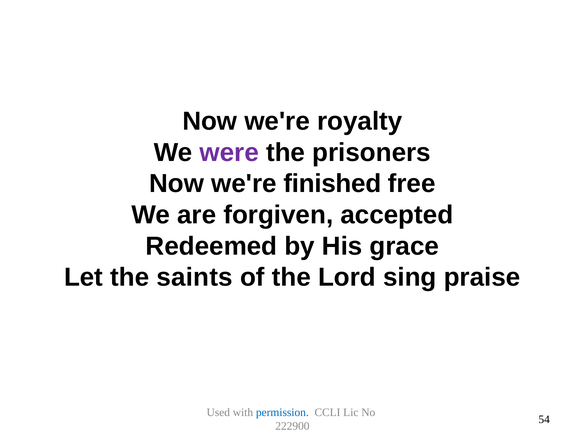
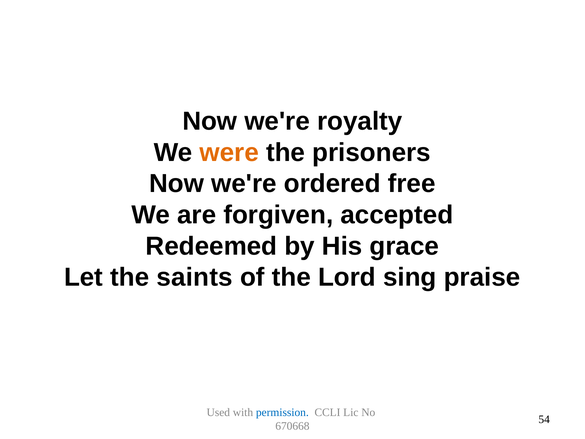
were colour: purple -> orange (229, 152)
finished: finished -> ordered (332, 184)
222900: 222900 -> 670668 (292, 426)
